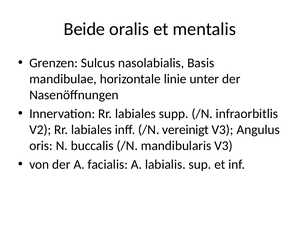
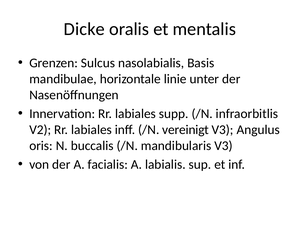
Beide: Beide -> Dicke (84, 29)
